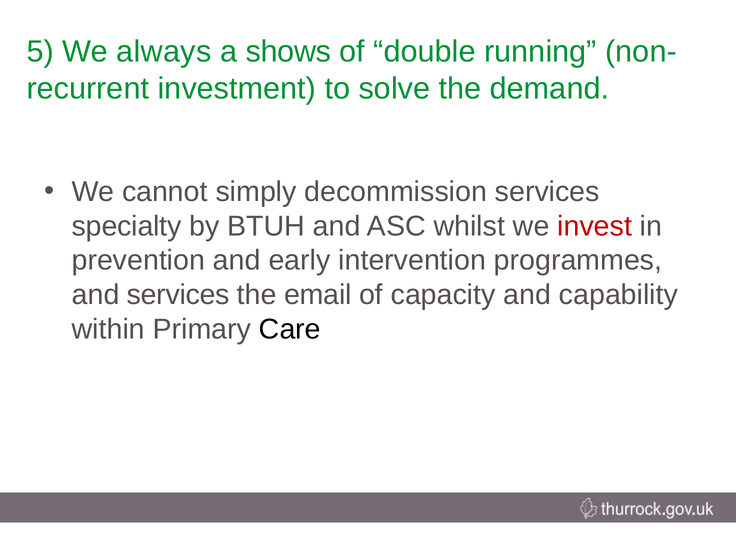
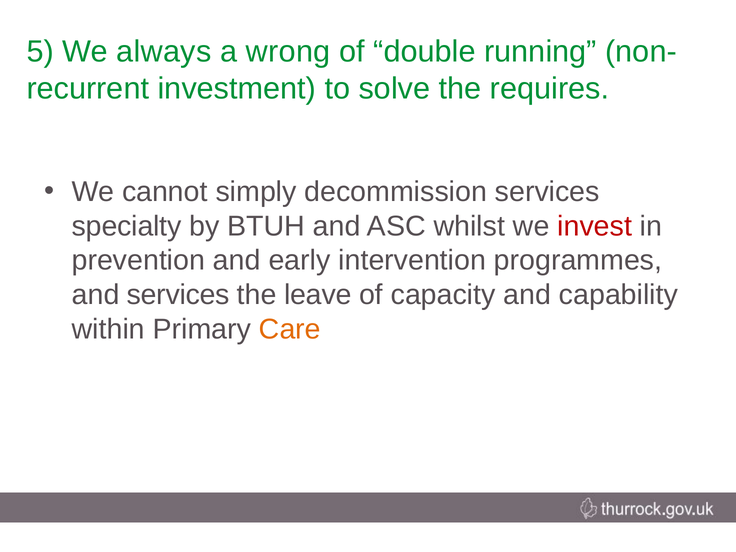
shows: shows -> wrong (288, 52)
demand: demand -> requires (549, 89)
email: email -> leave (318, 295)
Care colour: black -> orange (290, 329)
